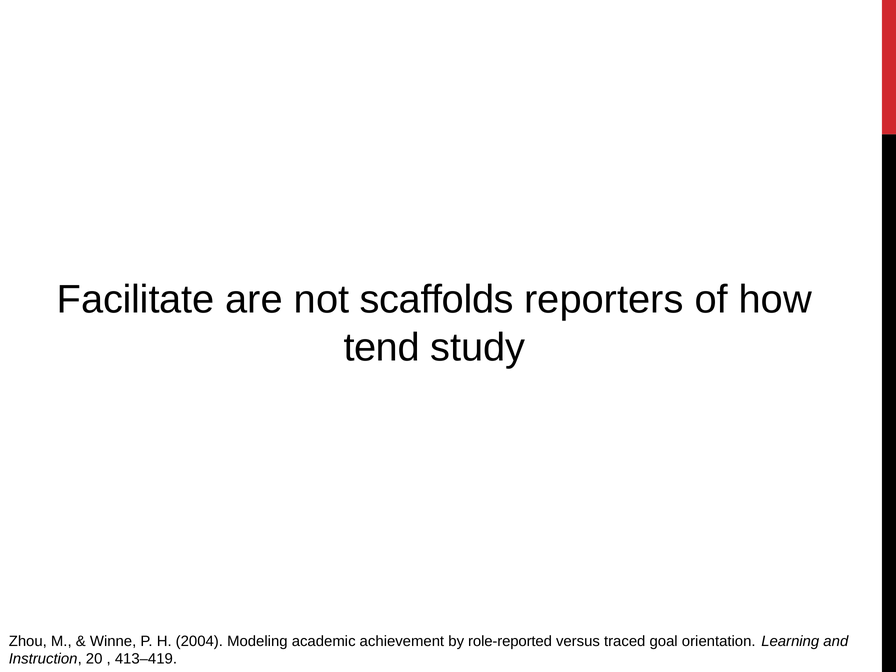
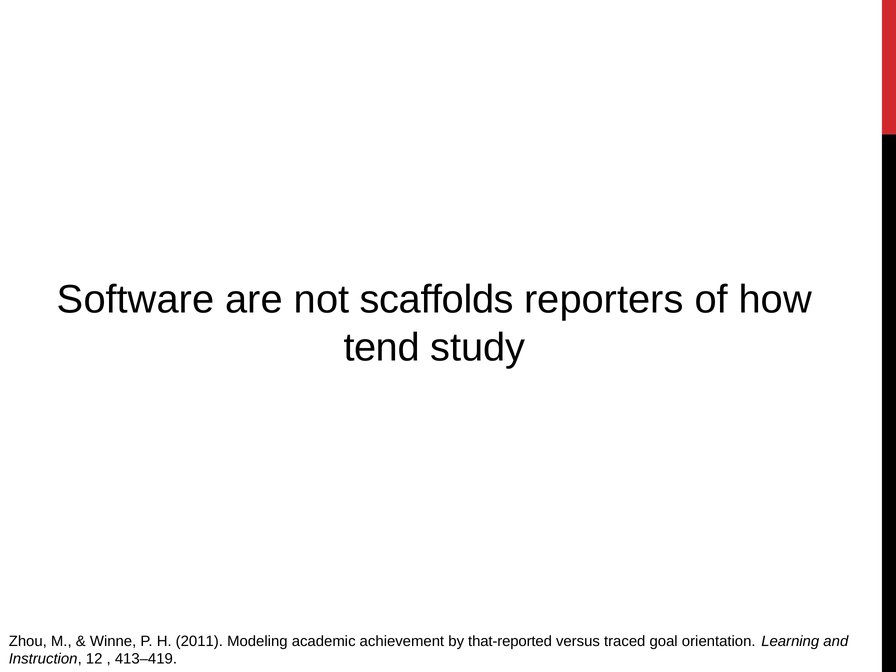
Facilitate: Facilitate -> Software (136, 300)
2004: 2004 -> 2011 (199, 641)
role-reported: role-reported -> that-reported (510, 641)
20: 20 -> 12 (94, 659)
